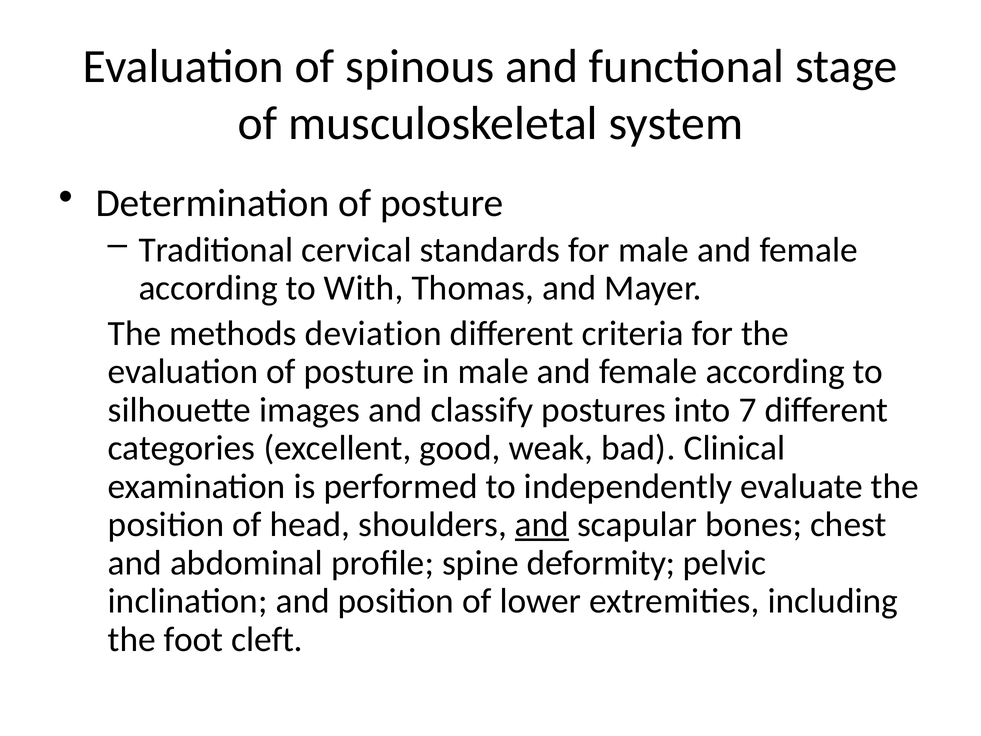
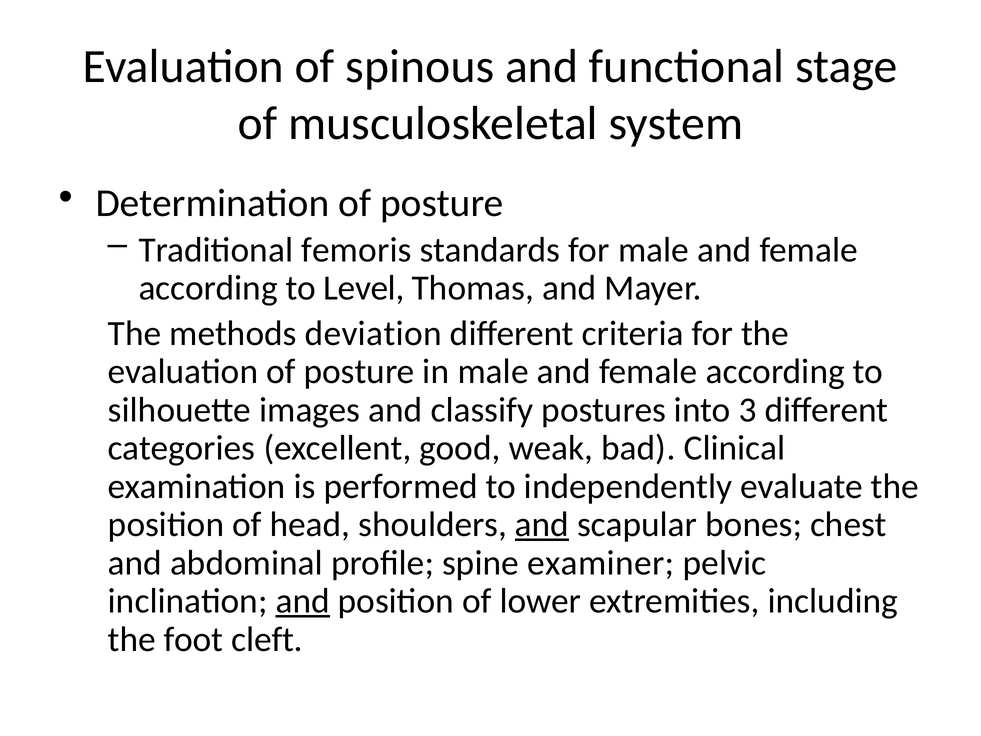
cervical: cervical -> femoris (356, 250)
With: With -> Level (364, 288)
7: 7 -> 3 (748, 410)
deformity: deformity -> examiner (601, 563)
and underline: none -> present (303, 601)
